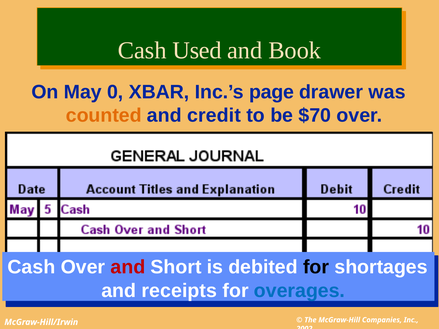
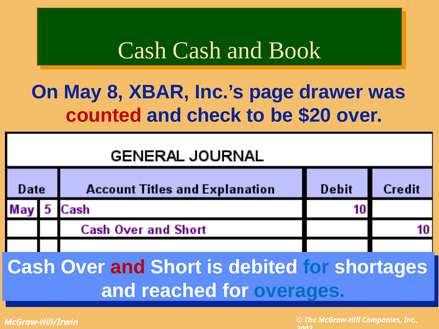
Cash Used: Used -> Cash (197, 50)
0: 0 -> 8 (115, 92)
counted colour: orange -> red (104, 116)
credit: credit -> check (214, 116)
$70: $70 -> $20 (315, 116)
for colour: black -> blue (316, 267)
receipts: receipts -> reached (179, 291)
